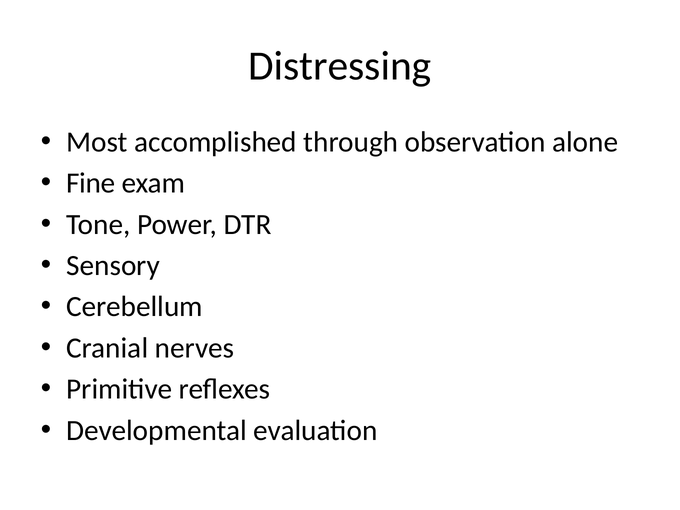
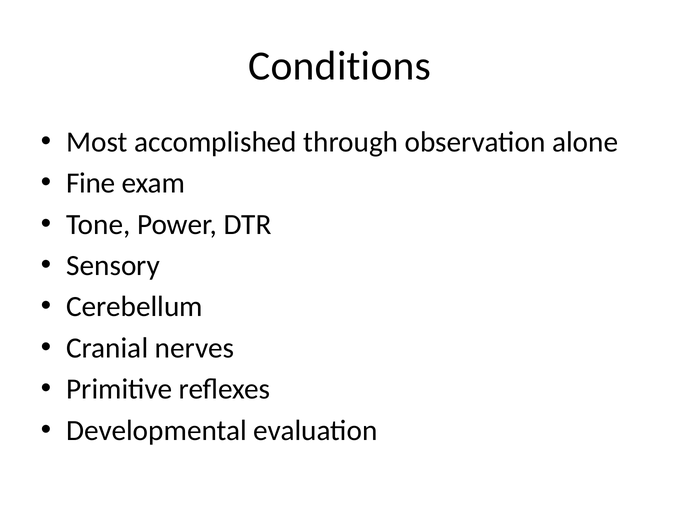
Distressing: Distressing -> Conditions (340, 66)
